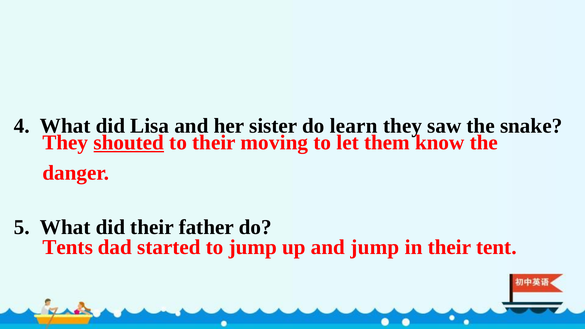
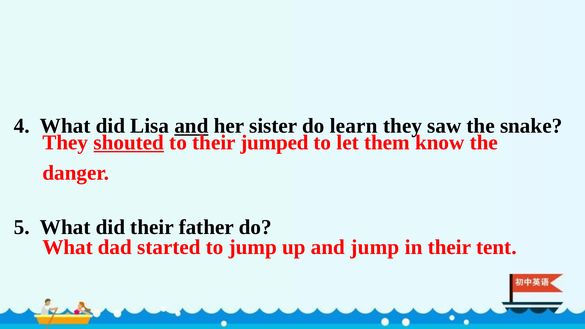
and underline: none -> present (191, 126)
moving: moving -> jumped (275, 143)
Tents: Tents -> What (68, 247)
